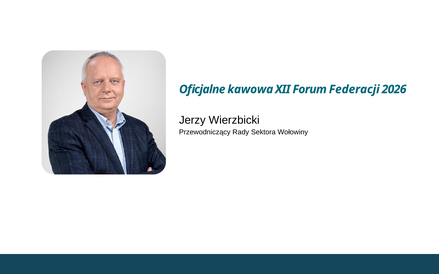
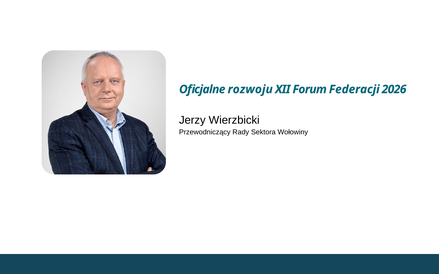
kawowa: kawowa -> rozwoju (250, 89)
